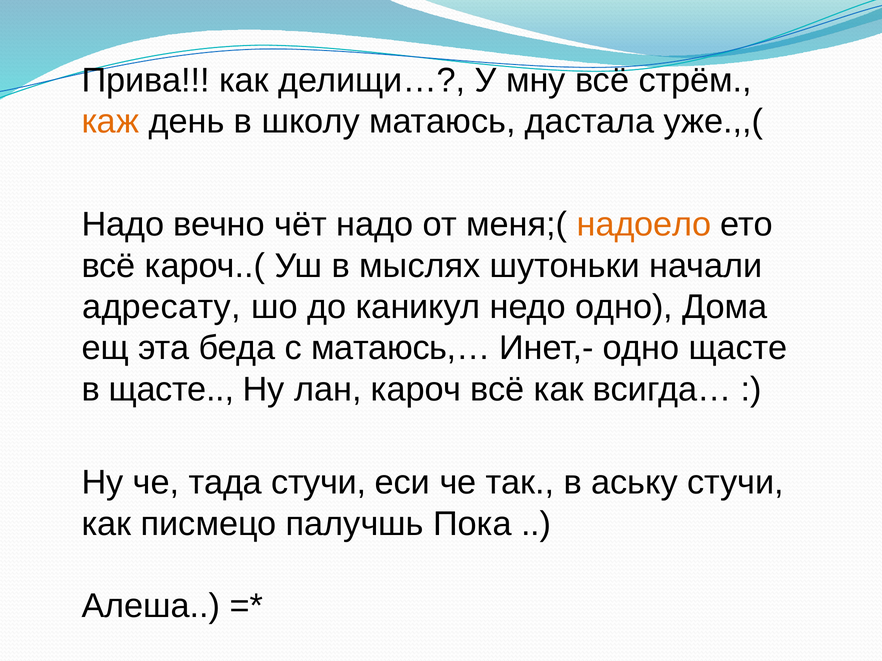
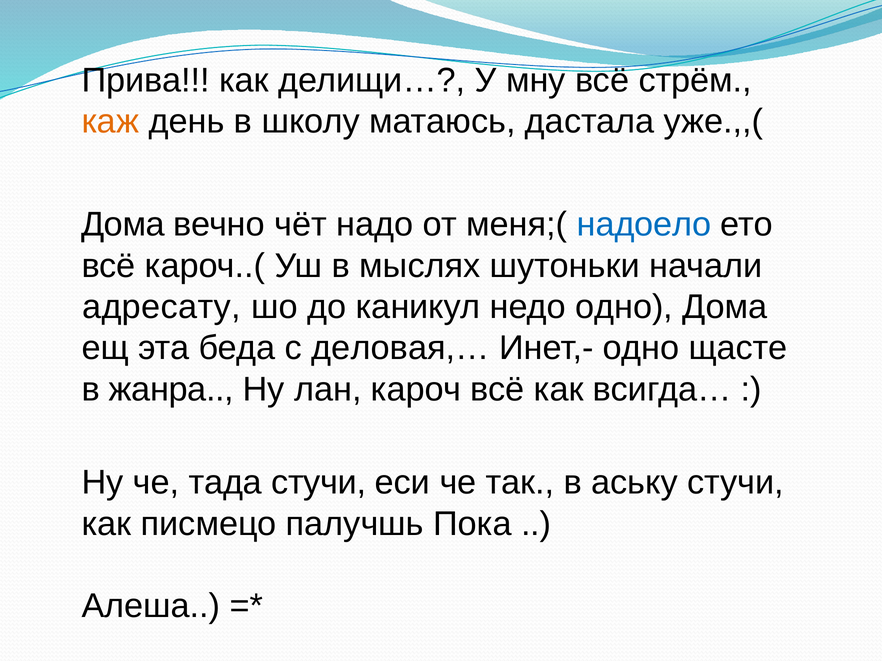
Надо: Надо -> Дома (123, 225)
надоело colour: orange -> blue (644, 225)
матаюсь,…: матаюсь,… -> деловая,… (401, 348)
в щасте: щасте -> жанра (171, 390)
